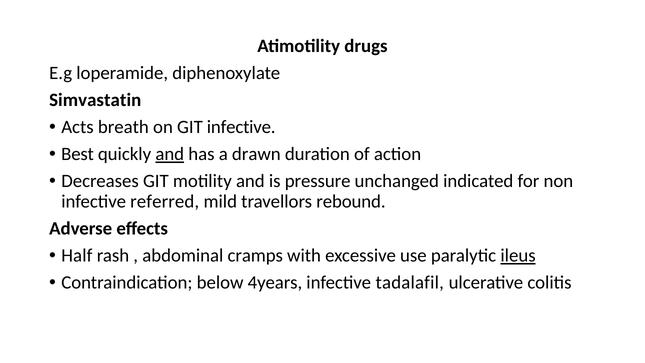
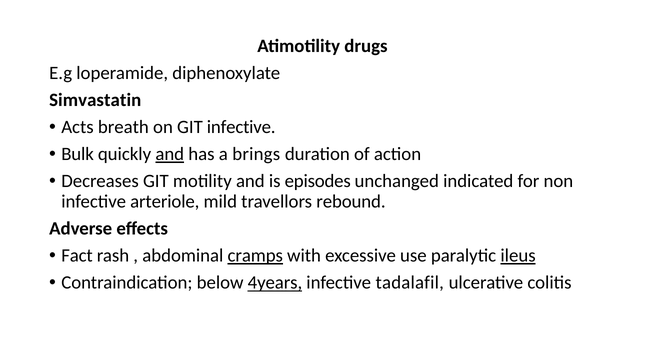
Best: Best -> Bulk (78, 154)
drawn: drawn -> brings (256, 154)
pressure: pressure -> episodes (318, 181)
referred: referred -> arteriole (165, 201)
Half: Half -> Fact (77, 256)
cramps underline: none -> present (255, 256)
4years underline: none -> present (275, 283)
